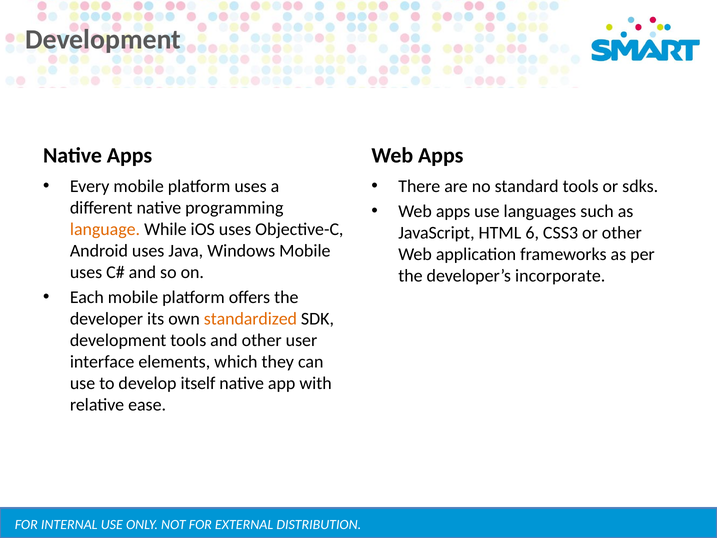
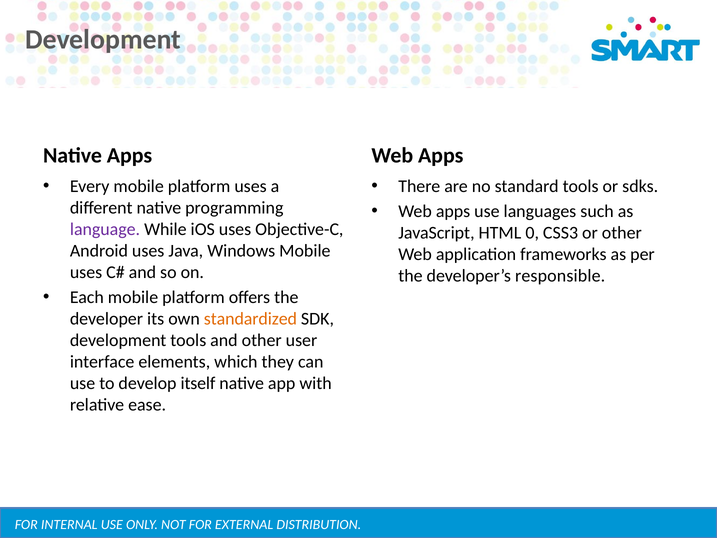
language colour: orange -> purple (105, 229)
6: 6 -> 0 (532, 233)
incorporate: incorporate -> responsible (560, 276)
